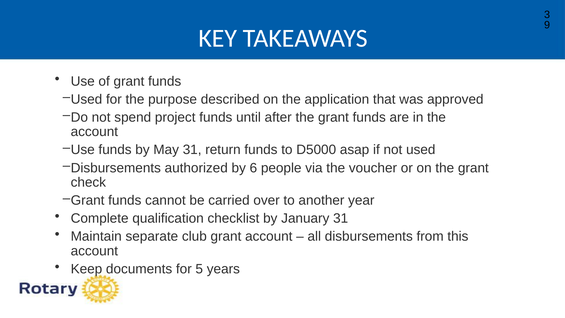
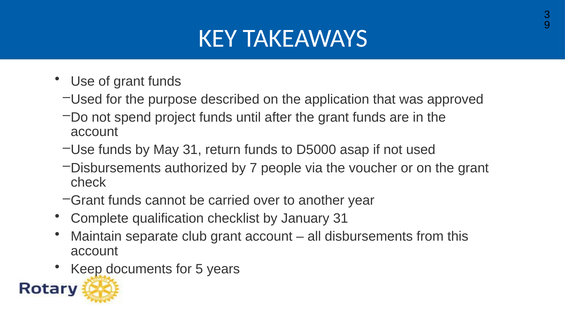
6: 6 -> 7 (253, 168)
